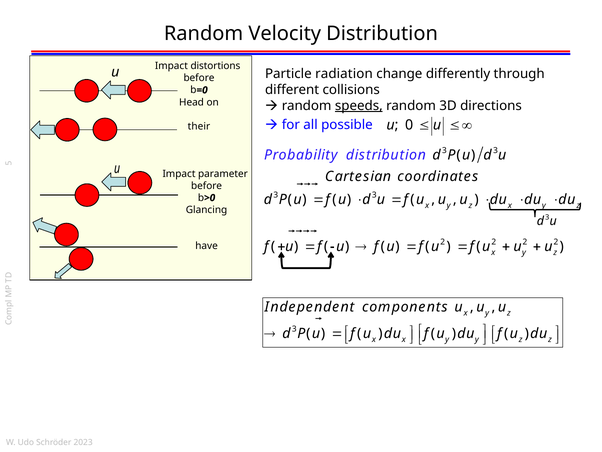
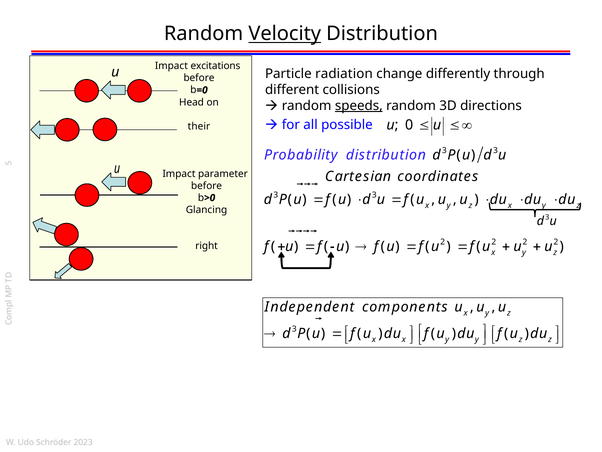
Velocity underline: none -> present (285, 34)
distortions: distortions -> excitations (215, 66)
have: have -> right (207, 246)
